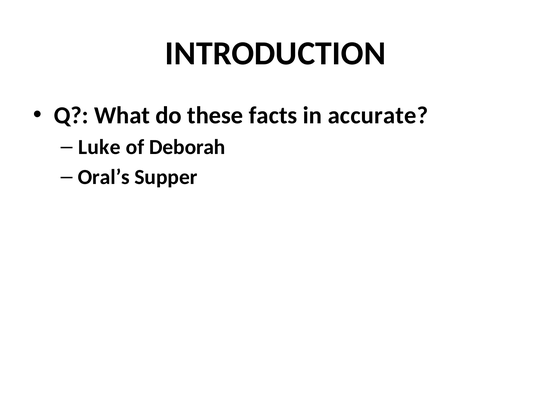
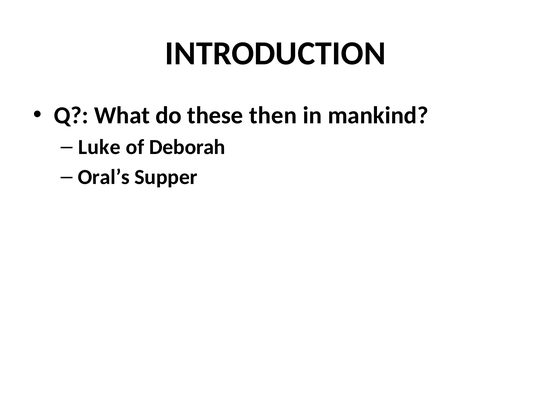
facts: facts -> then (273, 116)
accurate: accurate -> mankind (378, 116)
